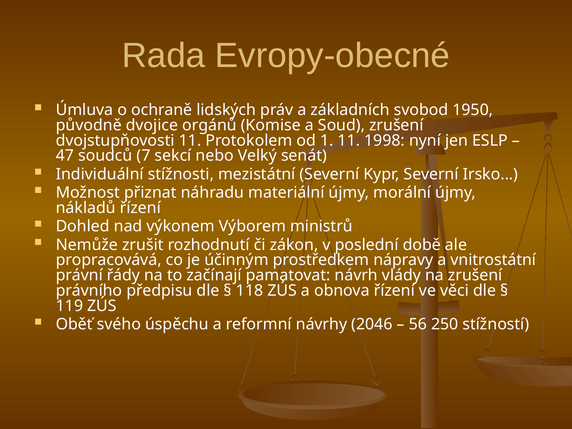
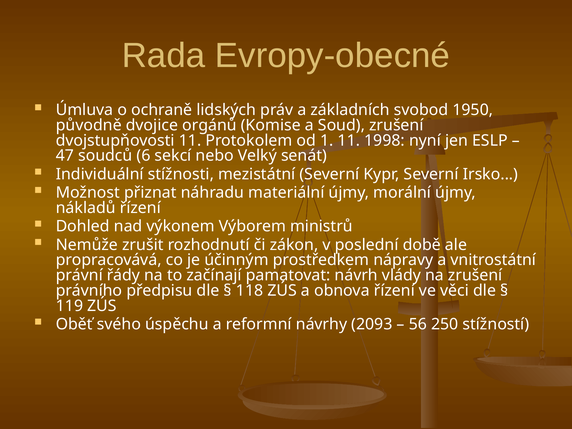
7: 7 -> 6 (144, 156)
2046: 2046 -> 2093 (372, 324)
